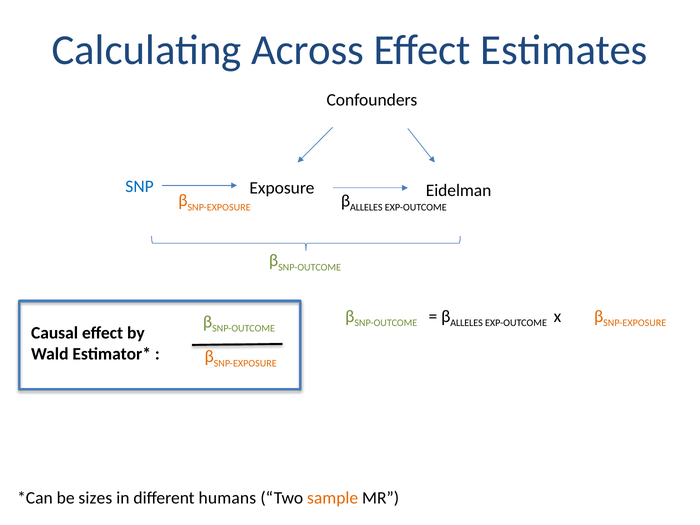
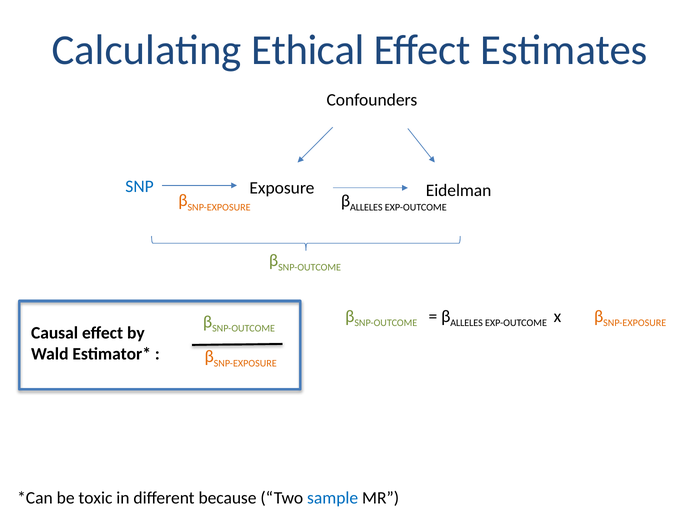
Across: Across -> Ethical (308, 50)
sizes: sizes -> toxic (95, 498)
humans: humans -> because (227, 498)
sample colour: orange -> blue (333, 498)
